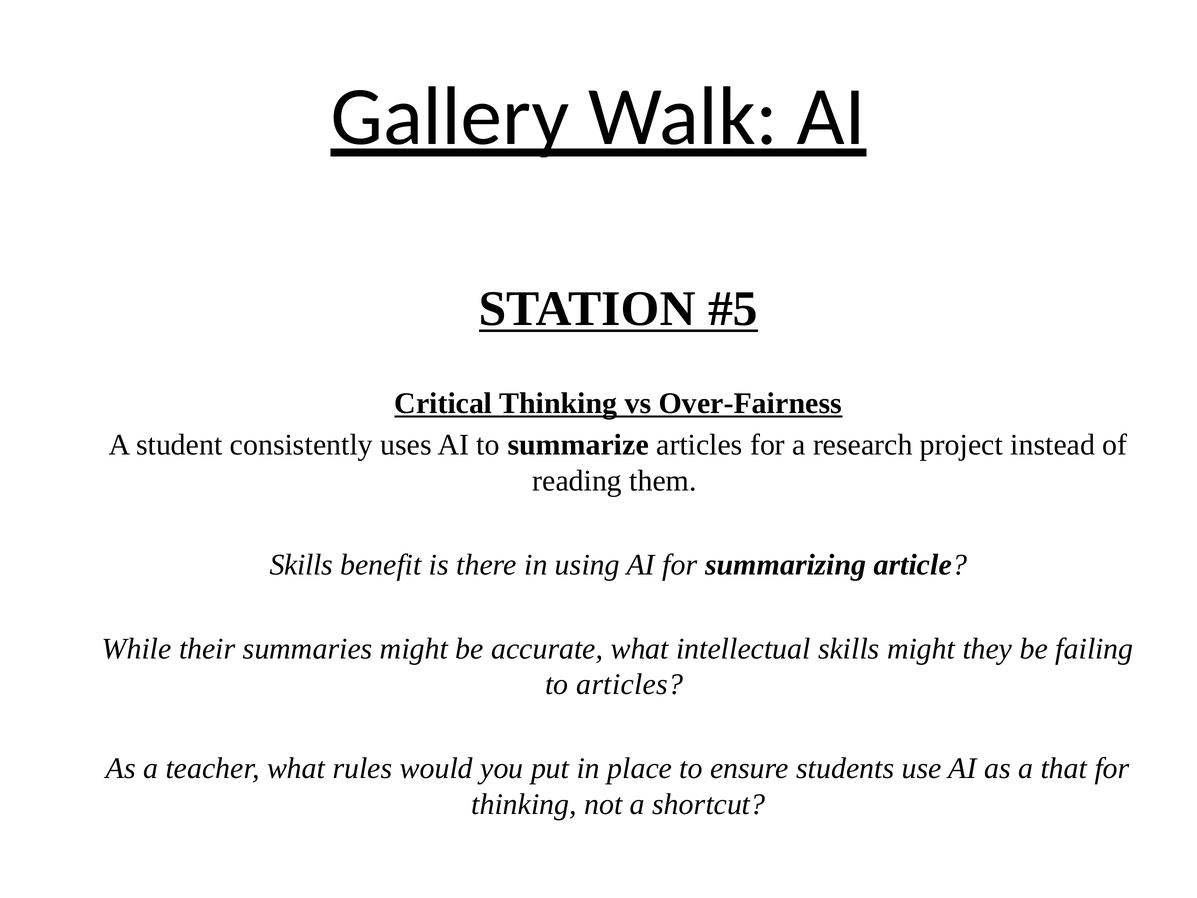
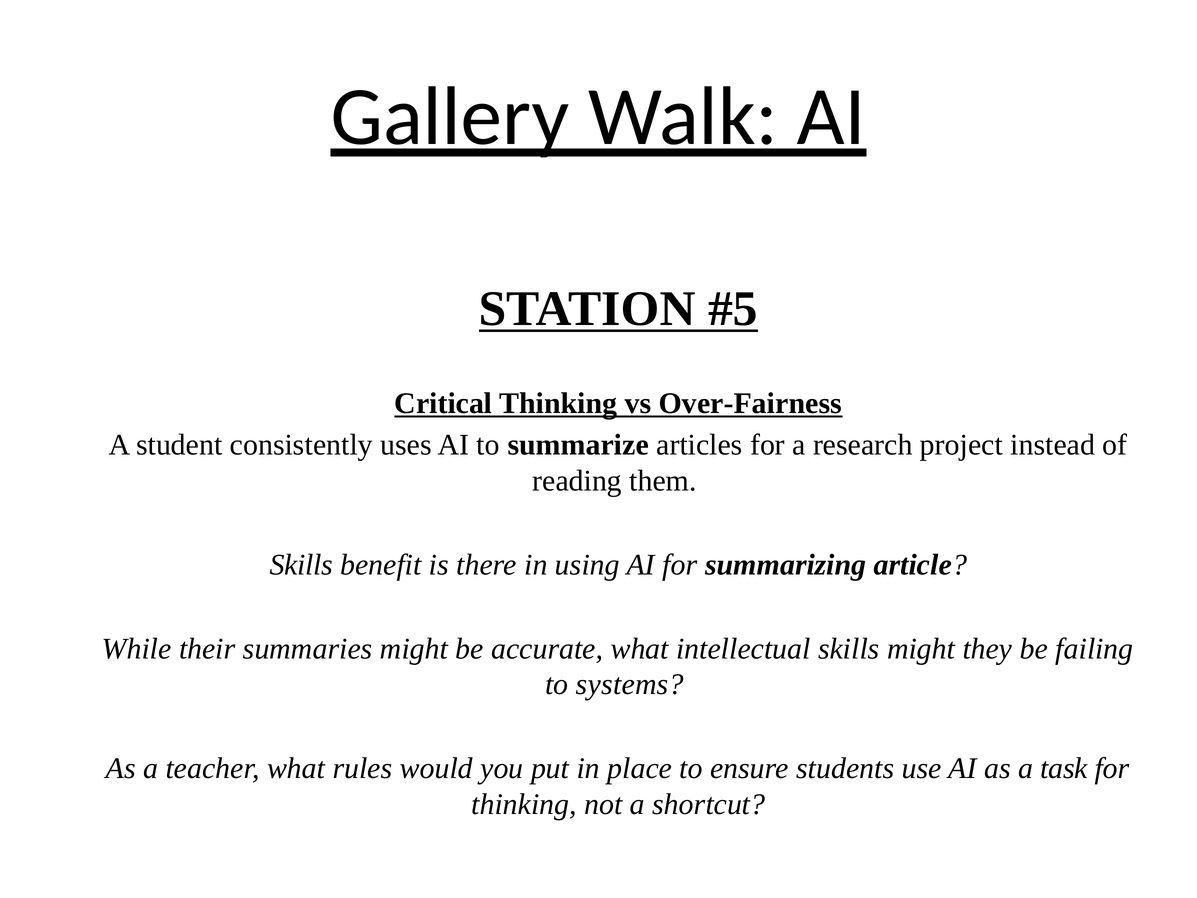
to articles: articles -> systems (630, 684)
that: that -> task (1064, 768)
